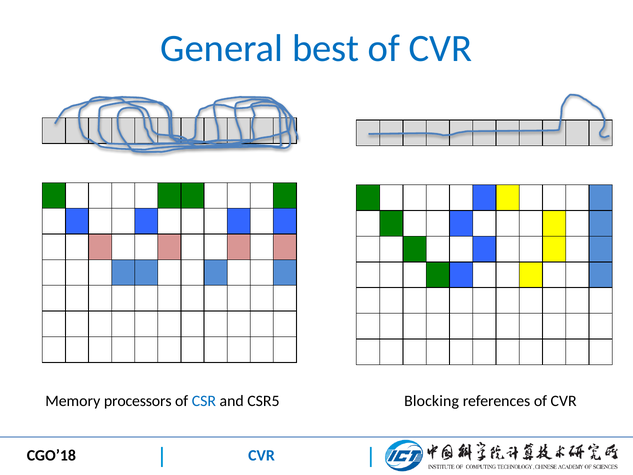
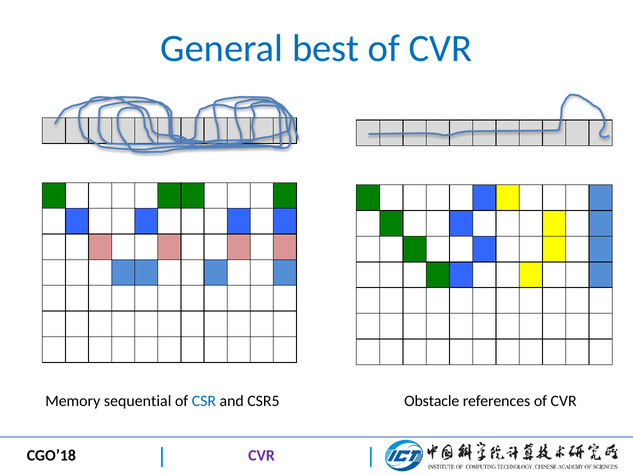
processors: processors -> sequential (138, 401)
Blocking: Blocking -> Obstacle (432, 401)
CVR colour: blue -> purple (262, 455)
